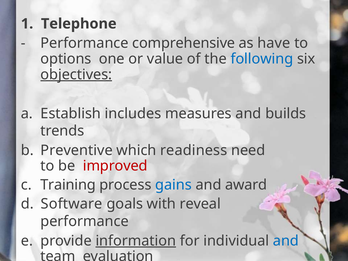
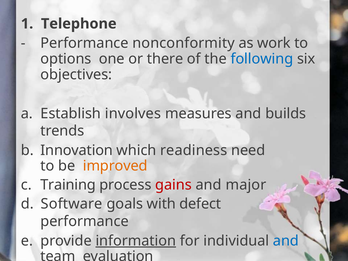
comprehensive: comprehensive -> nonconformity (184, 43)
have: have -> work (274, 43)
value: value -> there (165, 59)
objectives underline: present -> none (76, 75)
includes: includes -> involves (133, 113)
Preventive: Preventive -> Innovation (77, 150)
improved colour: red -> orange (115, 166)
gains colour: blue -> red (173, 185)
award: award -> major (246, 185)
reveal: reveal -> defect (200, 204)
